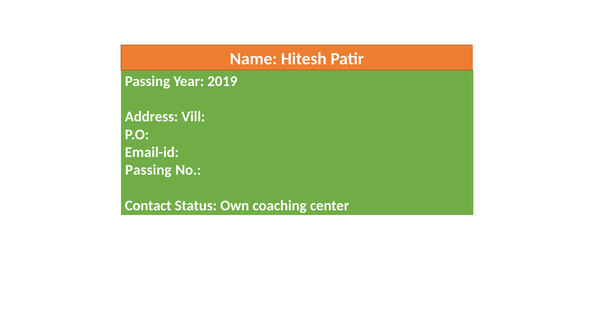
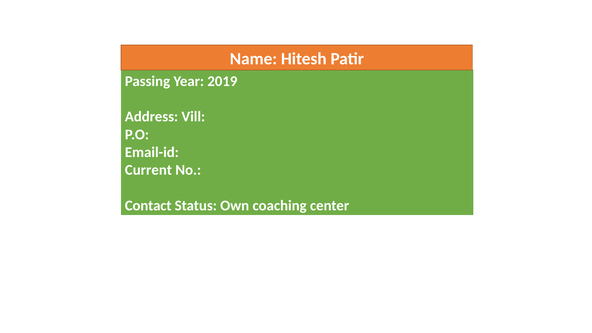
Passing: Passing -> Current (148, 170)
